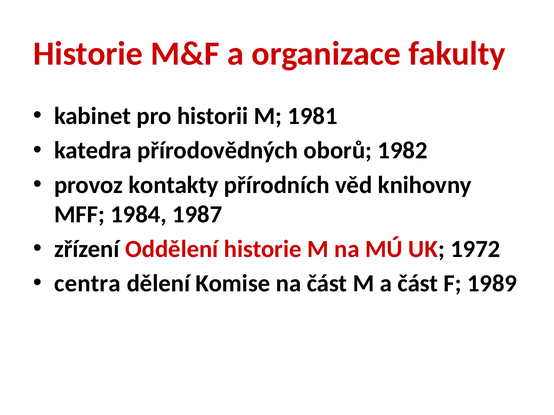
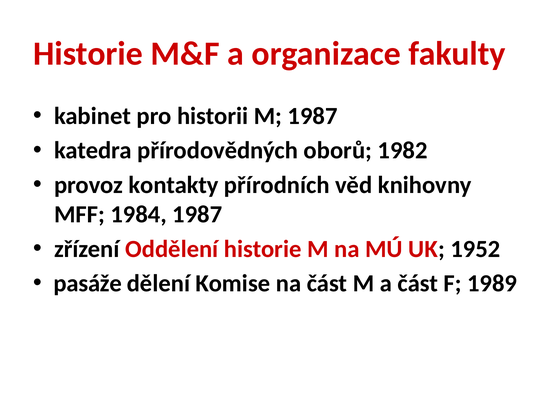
M 1981: 1981 -> 1987 (313, 116)
1972: 1972 -> 1952 (475, 249)
centra: centra -> pasáže (88, 284)
